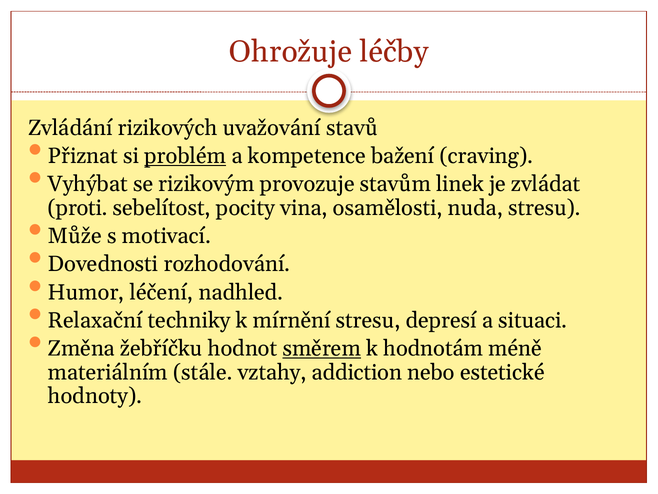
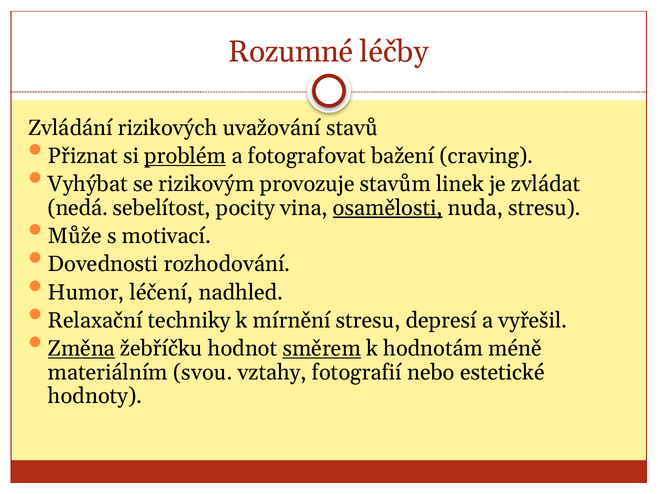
Ohrožuje: Ohrožuje -> Rozumné (291, 52)
kompetence: kompetence -> fotografovat (307, 156)
proti: proti -> nedá (78, 208)
osamělosti underline: none -> present (388, 208)
situaci: situaci -> vyřešil (533, 320)
Změna underline: none -> present (81, 348)
stále: stále -> svou (203, 372)
addiction: addiction -> fotografií (357, 372)
